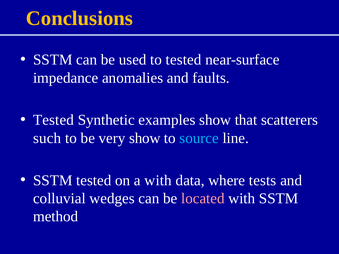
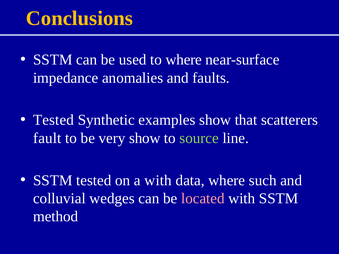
to tested: tested -> where (184, 60)
such: such -> fault (47, 138)
source colour: light blue -> light green (199, 138)
tests: tests -> such (263, 180)
